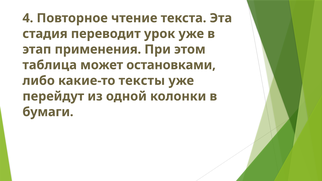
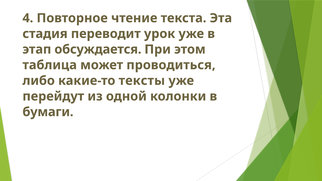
применения: применения -> обсуждается (98, 49)
остановками: остановками -> проводиться (171, 65)
